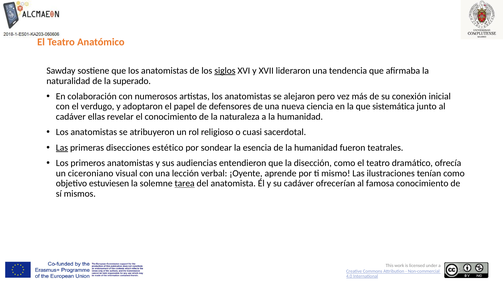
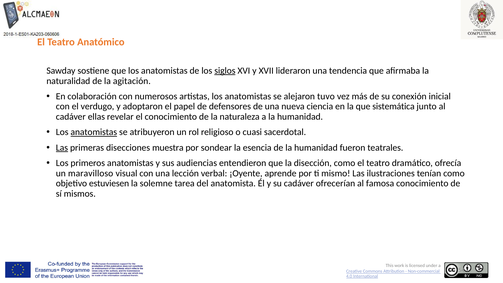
superado: superado -> agitación (132, 81)
pero: pero -> tuvo (326, 96)
anatomistas underline: none -> present (94, 132)
estético: estético -> muestra (168, 148)
ciceroniano: ciceroniano -> maravilloso (91, 173)
tarea underline: present -> none (185, 183)
